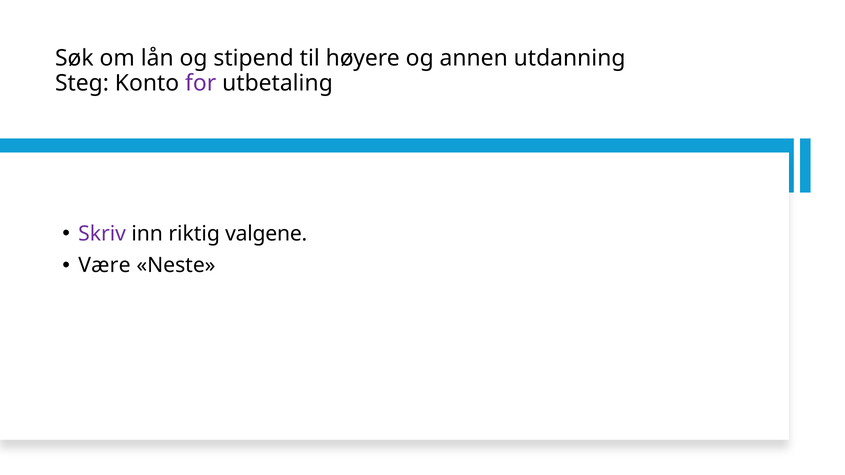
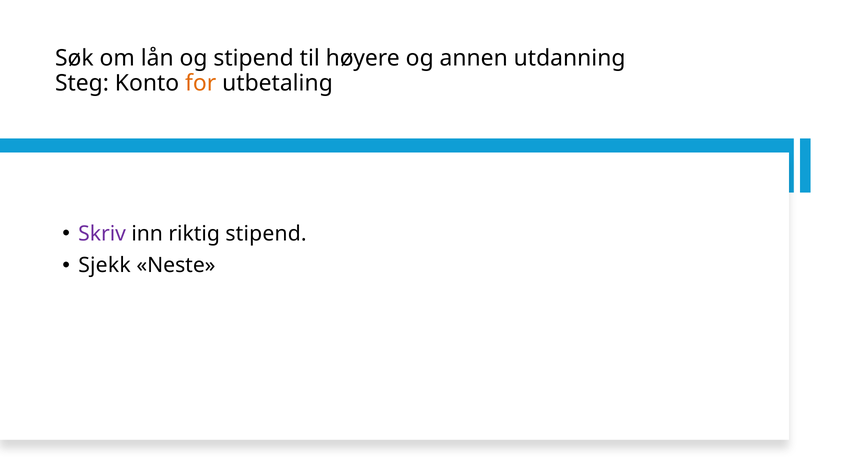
for colour: purple -> orange (201, 83)
riktig valgene: valgene -> stipend (266, 234)
Være: Være -> Sjekk (104, 266)
